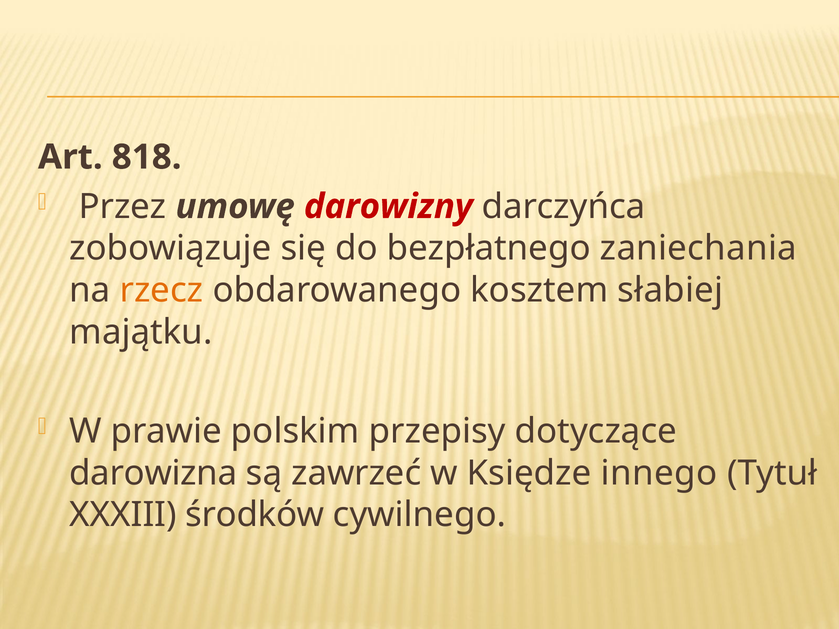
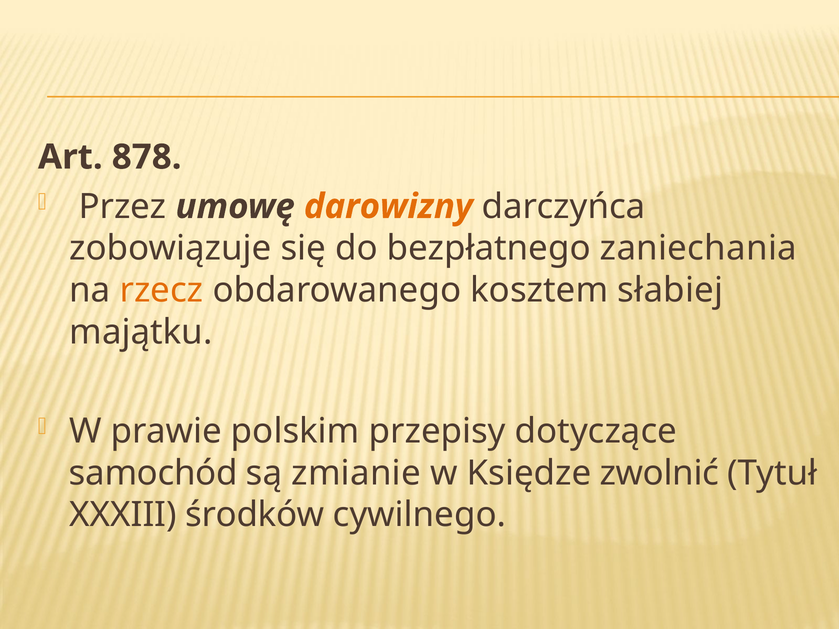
818: 818 -> 878 (147, 157)
darowizny colour: red -> orange (388, 207)
darowizna: darowizna -> samochód (153, 473)
zawrzeć: zawrzeć -> zmianie (356, 473)
innego: innego -> zwolnić (659, 473)
